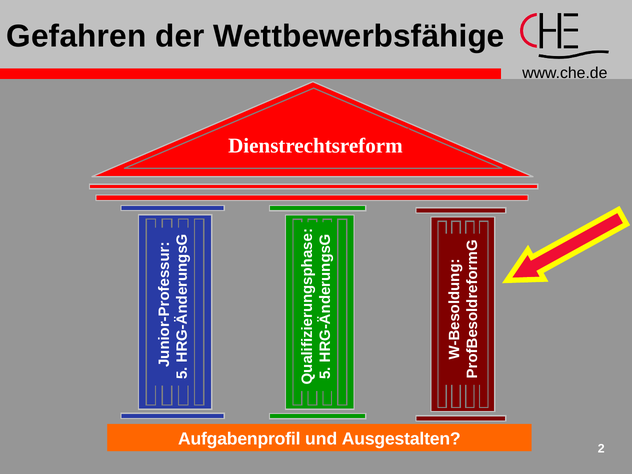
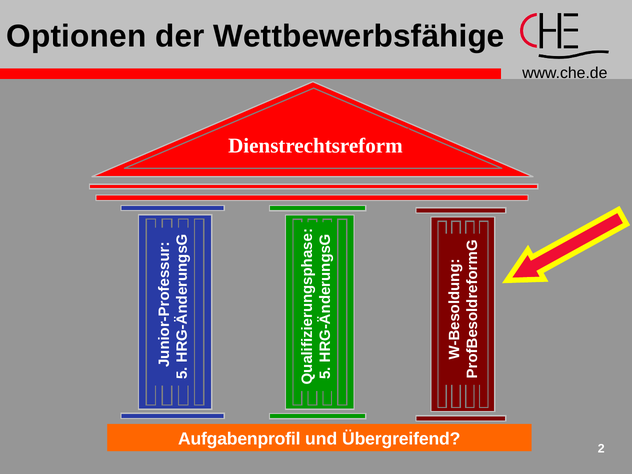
Gefahren: Gefahren -> Optionen (76, 36)
Ausgestalten: Ausgestalten -> Übergreifend (401, 439)
